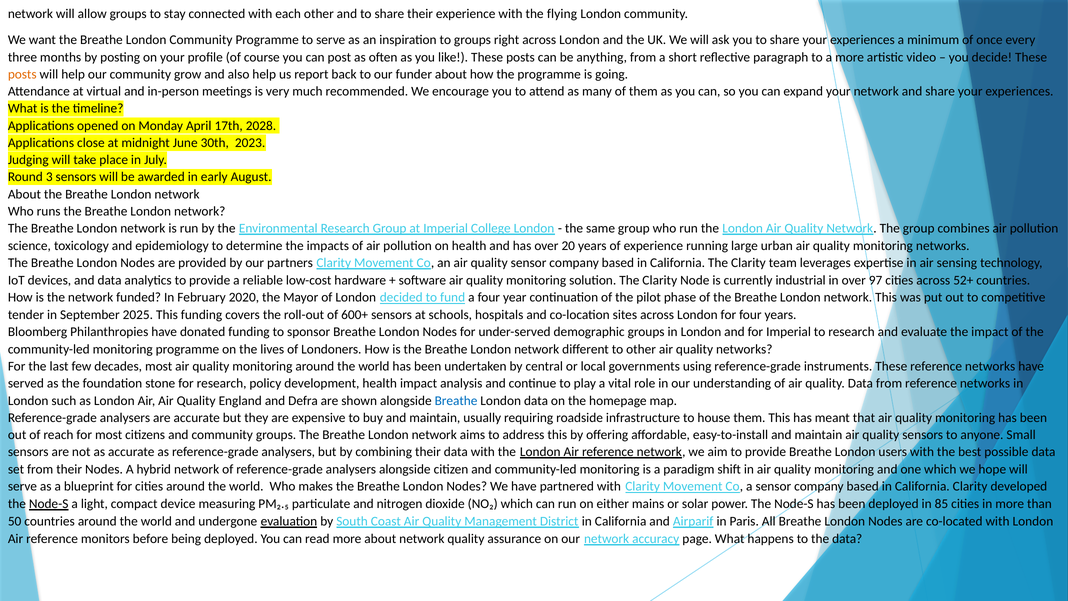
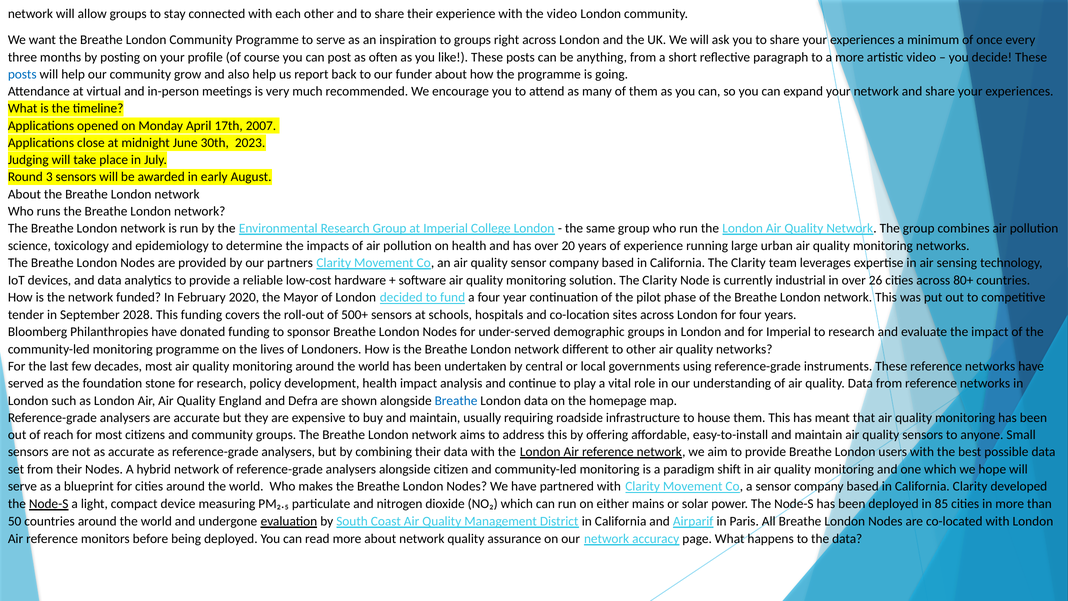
the flying: flying -> video (562, 14)
posts colour: orange -> blue (22, 74)
2028: 2028 -> 2007 (261, 126)
97: 97 -> 26 (876, 280)
52+: 52+ -> 80+ (963, 280)
2025: 2025 -> 2028 (138, 315)
600+: 600+ -> 500+ (355, 315)
